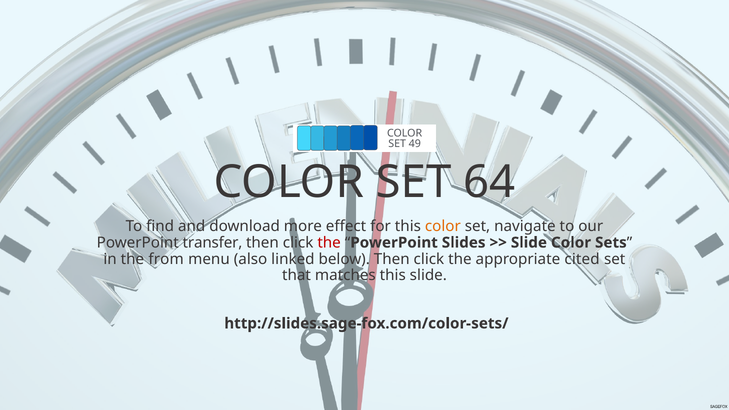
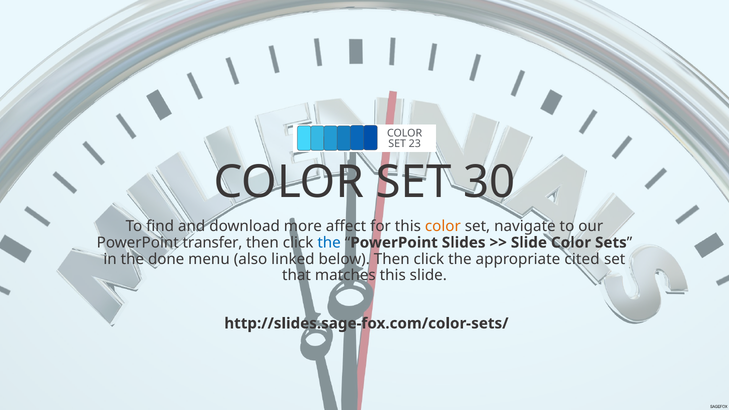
49: 49 -> 23 (415, 144)
64: 64 -> 30 (489, 182)
effect: effect -> affect (346, 226)
the colour: red -> blue (329, 243)
from: from -> done (166, 259)
